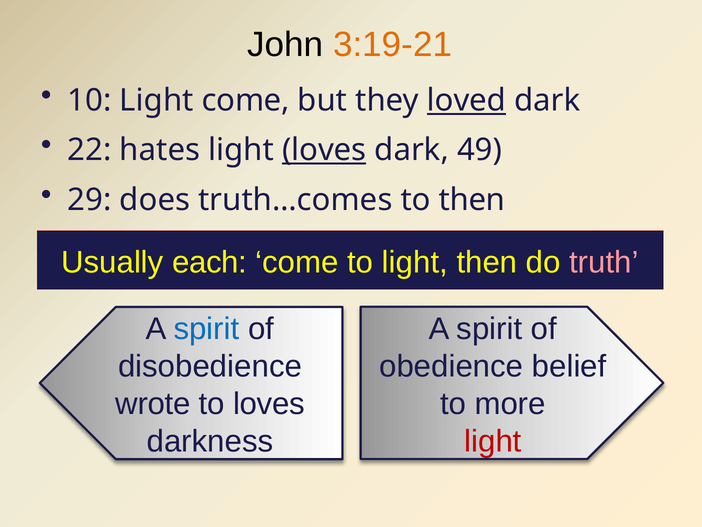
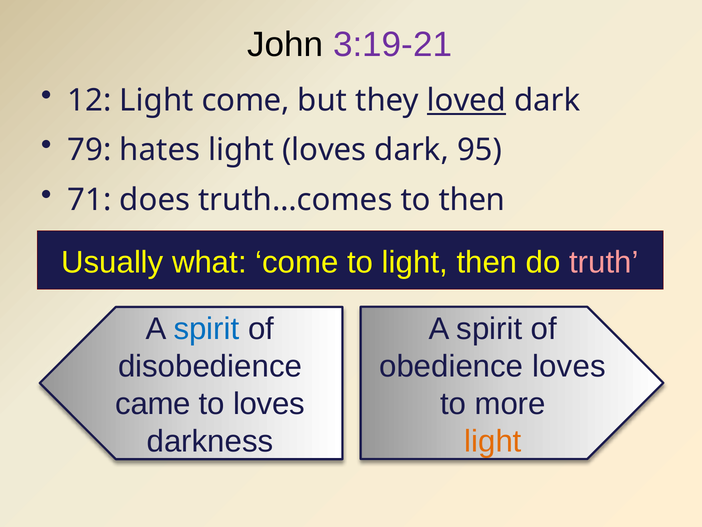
3:19-21 colour: orange -> purple (393, 45)
10: 10 -> 12 (89, 100)
22: 22 -> 79 (89, 150)
loves underline: present -> none (324, 150)
49: 49 -> 95 (480, 150)
29: 29 -> 71 (89, 200)
each: each -> what (209, 262)
obedience belief: belief -> loves (569, 366)
wrote: wrote -> came (153, 404)
light colour: red -> orange (493, 441)
